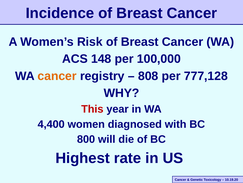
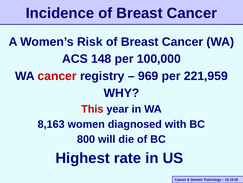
cancer colour: orange -> red (57, 76)
808: 808 -> 969 (148, 76)
777,128: 777,128 -> 221,959 (206, 76)
4,400: 4,400 -> 8,163 (51, 124)
